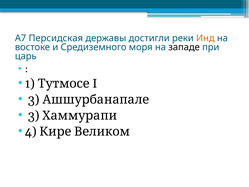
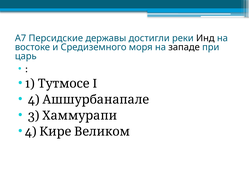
Персидская: Персидская -> Персидские (56, 38)
Инд colour: orange -> black (205, 38)
3: 3 -> 4 (34, 99)
